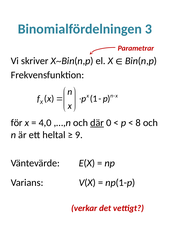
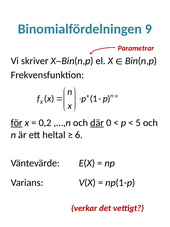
3: 3 -> 9 (149, 29)
för underline: none -> present (17, 123)
4,0: 4,0 -> 0,2 (45, 123)
8: 8 -> 5 (138, 123)
9: 9 -> 6 (79, 135)
